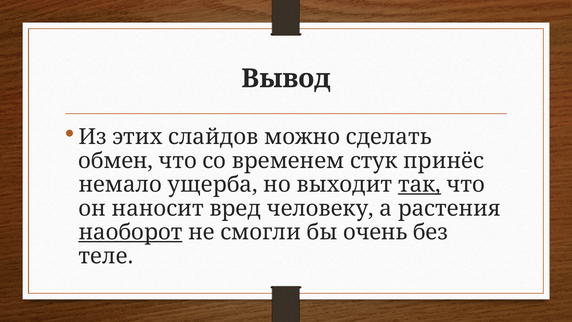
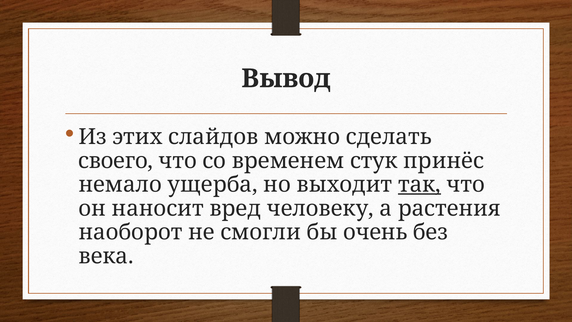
обмен: обмен -> своего (116, 161)
наоборот underline: present -> none (130, 232)
теле: теле -> века (106, 256)
